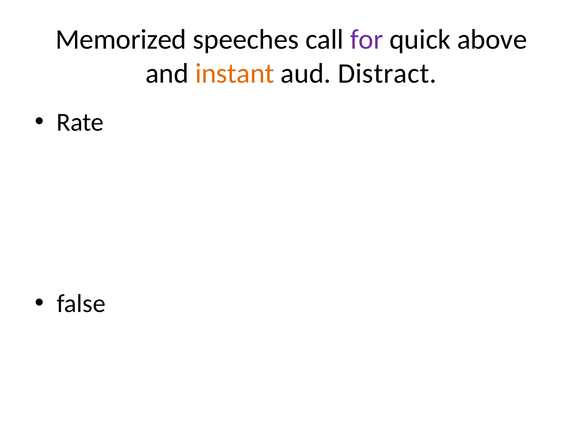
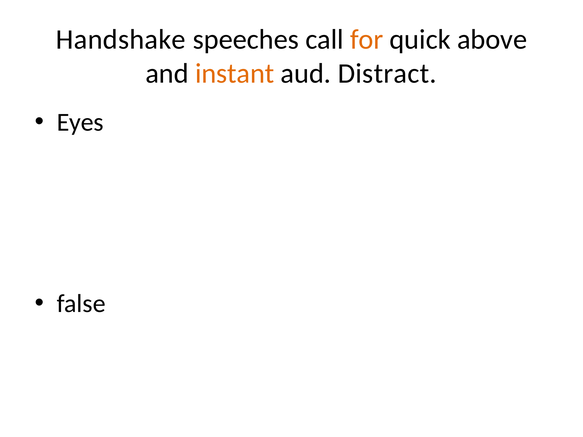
Memorized: Memorized -> Handshake (121, 39)
for colour: purple -> orange (367, 39)
Rate: Rate -> Eyes (80, 122)
